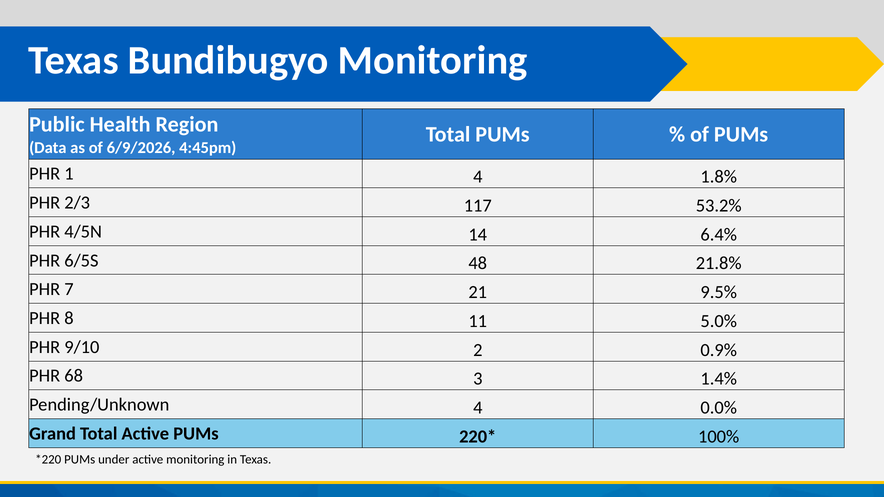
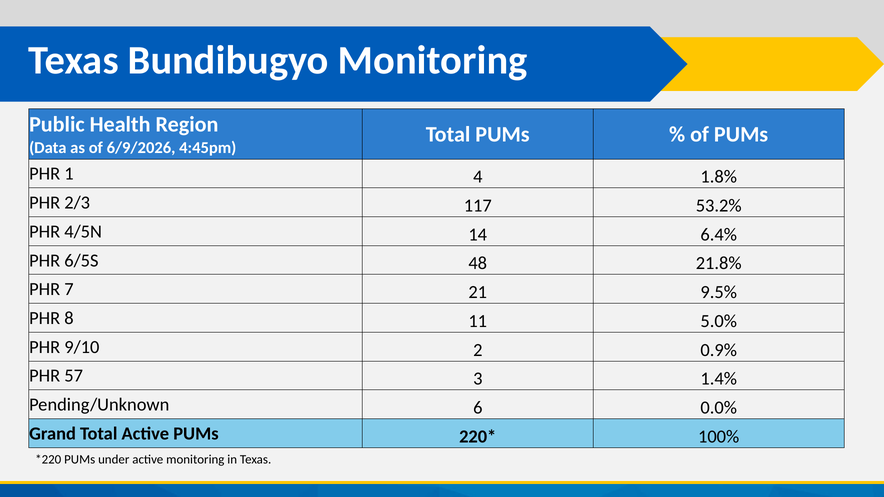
68: 68 -> 57 (74, 376)
Pending/Unknown 4: 4 -> 6 (478, 408)
